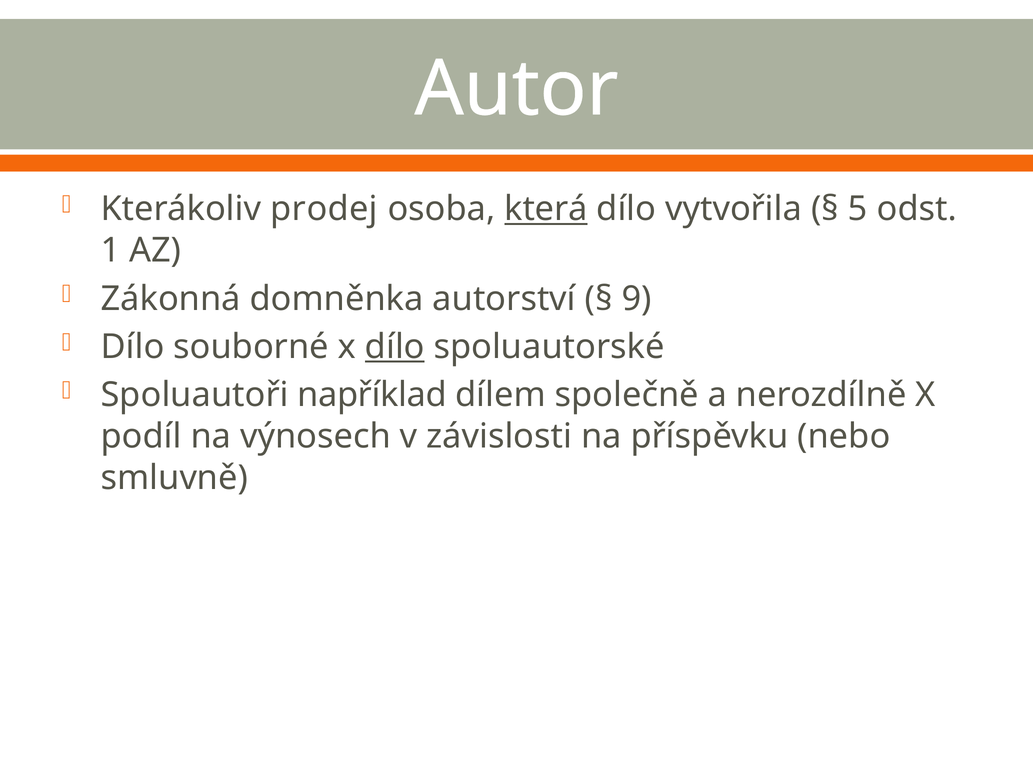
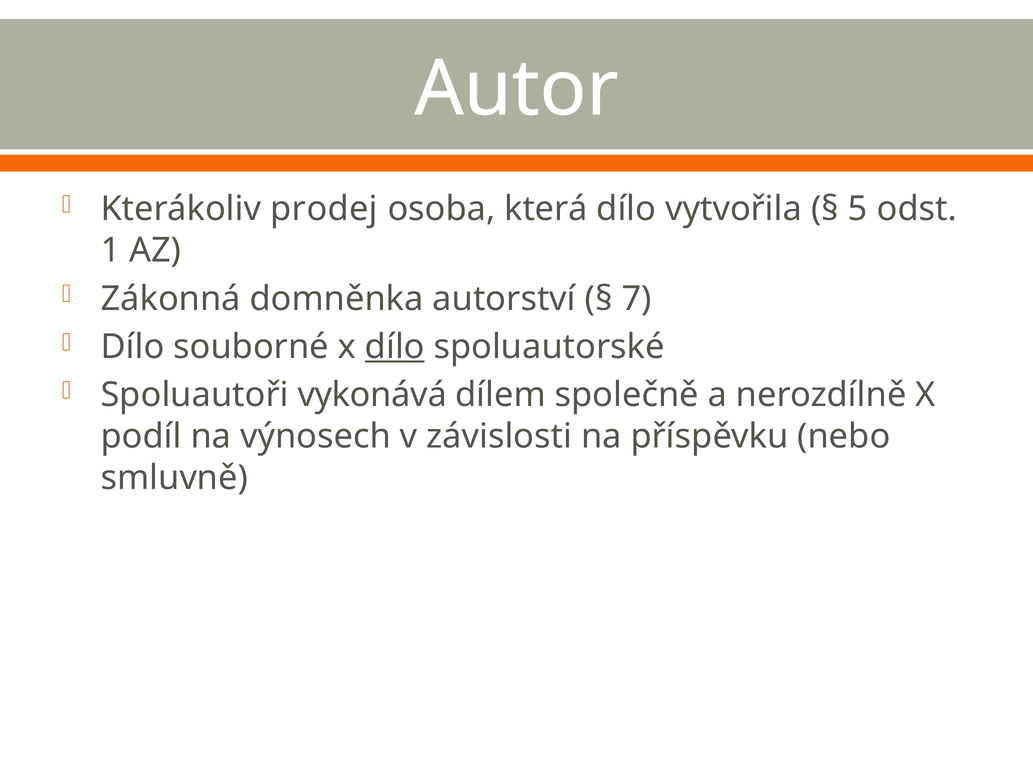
která underline: present -> none (546, 209)
9: 9 -> 7 (637, 299)
například: například -> vykonává (372, 395)
